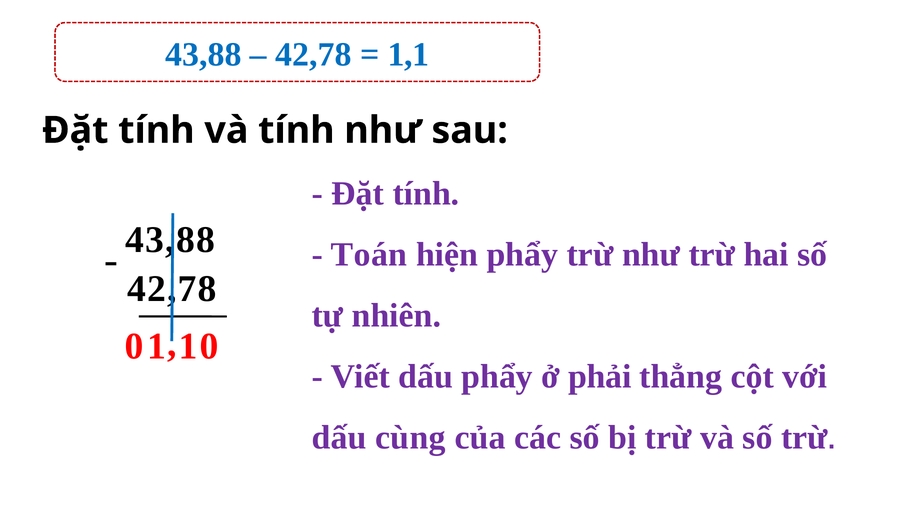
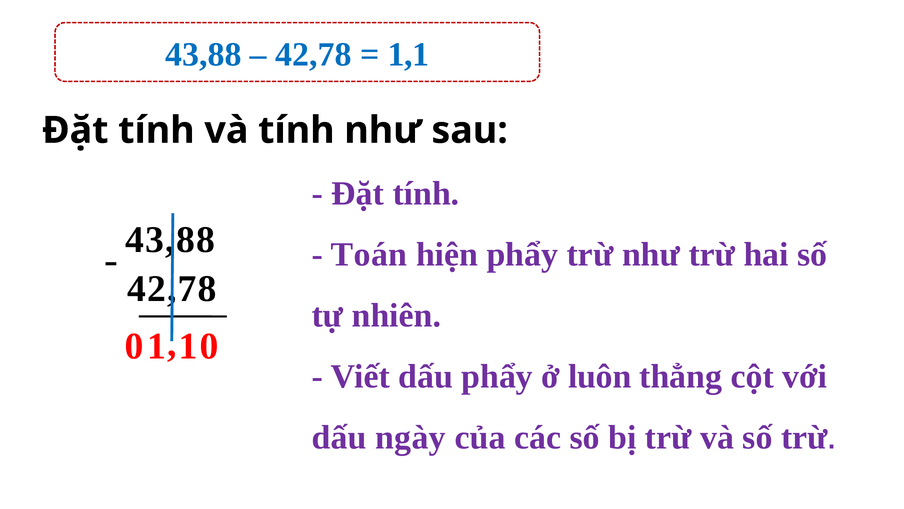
phải: phải -> luôn (600, 376)
cùng: cùng -> ngày (410, 437)
